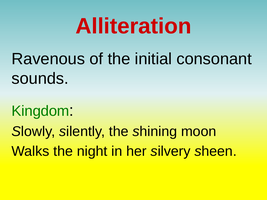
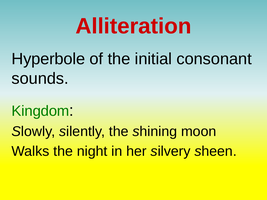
Ravenous: Ravenous -> Hyperbole (48, 59)
